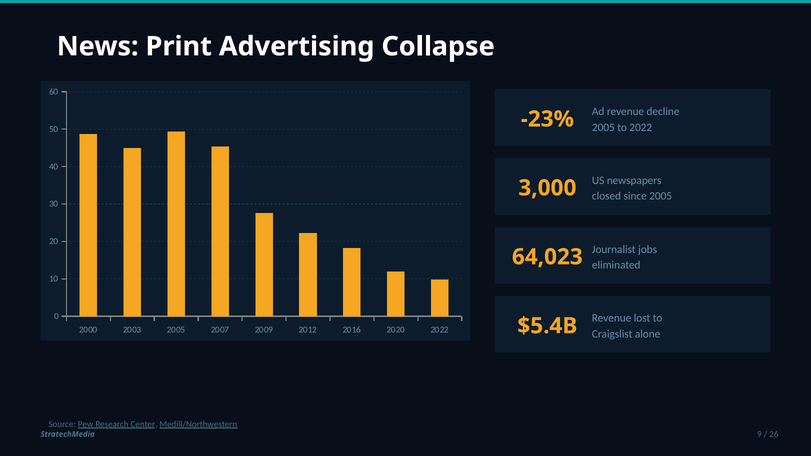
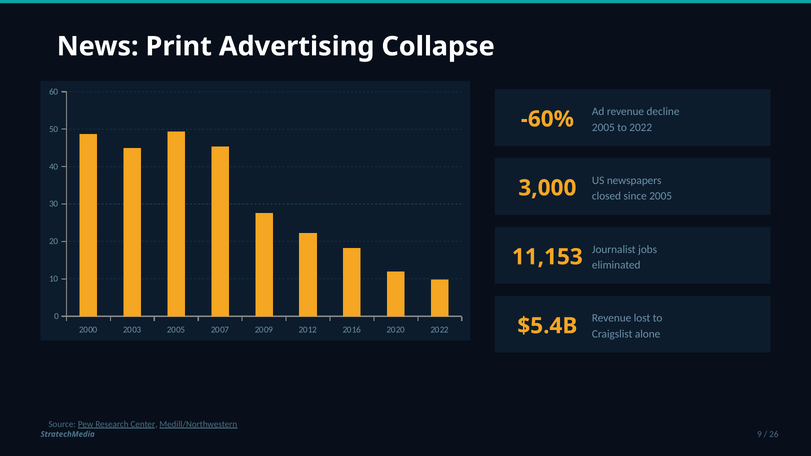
-23%: -23% -> -60% (547, 119)
64,023: 64,023 -> 11,153 (547, 257)
